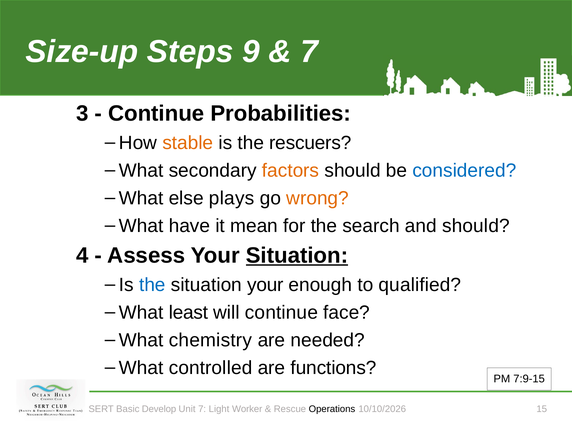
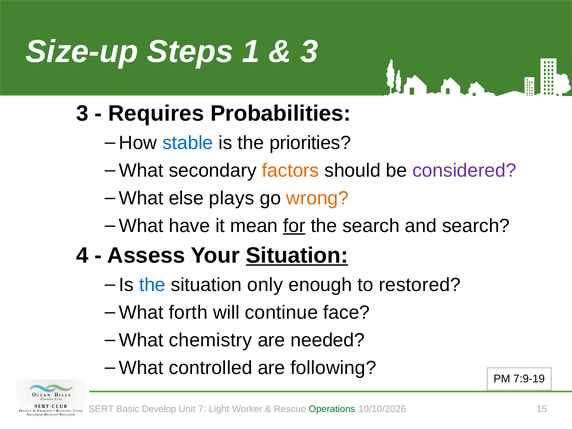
9: 9 -> 1 (251, 52)
7: 7 -> 3 (309, 52)
Continue: Continue -> Requires (156, 113)
stable colour: orange -> blue (188, 143)
rescuers: rescuers -> priorities (310, 143)
considered colour: blue -> purple (464, 171)
for underline: none -> present (294, 226)
and should: should -> search (476, 226)
situation your: your -> only (265, 285)
qualified: qualified -> restored (420, 285)
least: least -> forth (188, 313)
functions: functions -> following (333, 368)
7:9-15: 7:9-15 -> 7:9-19 (529, 379)
Operations colour: black -> green (332, 409)
